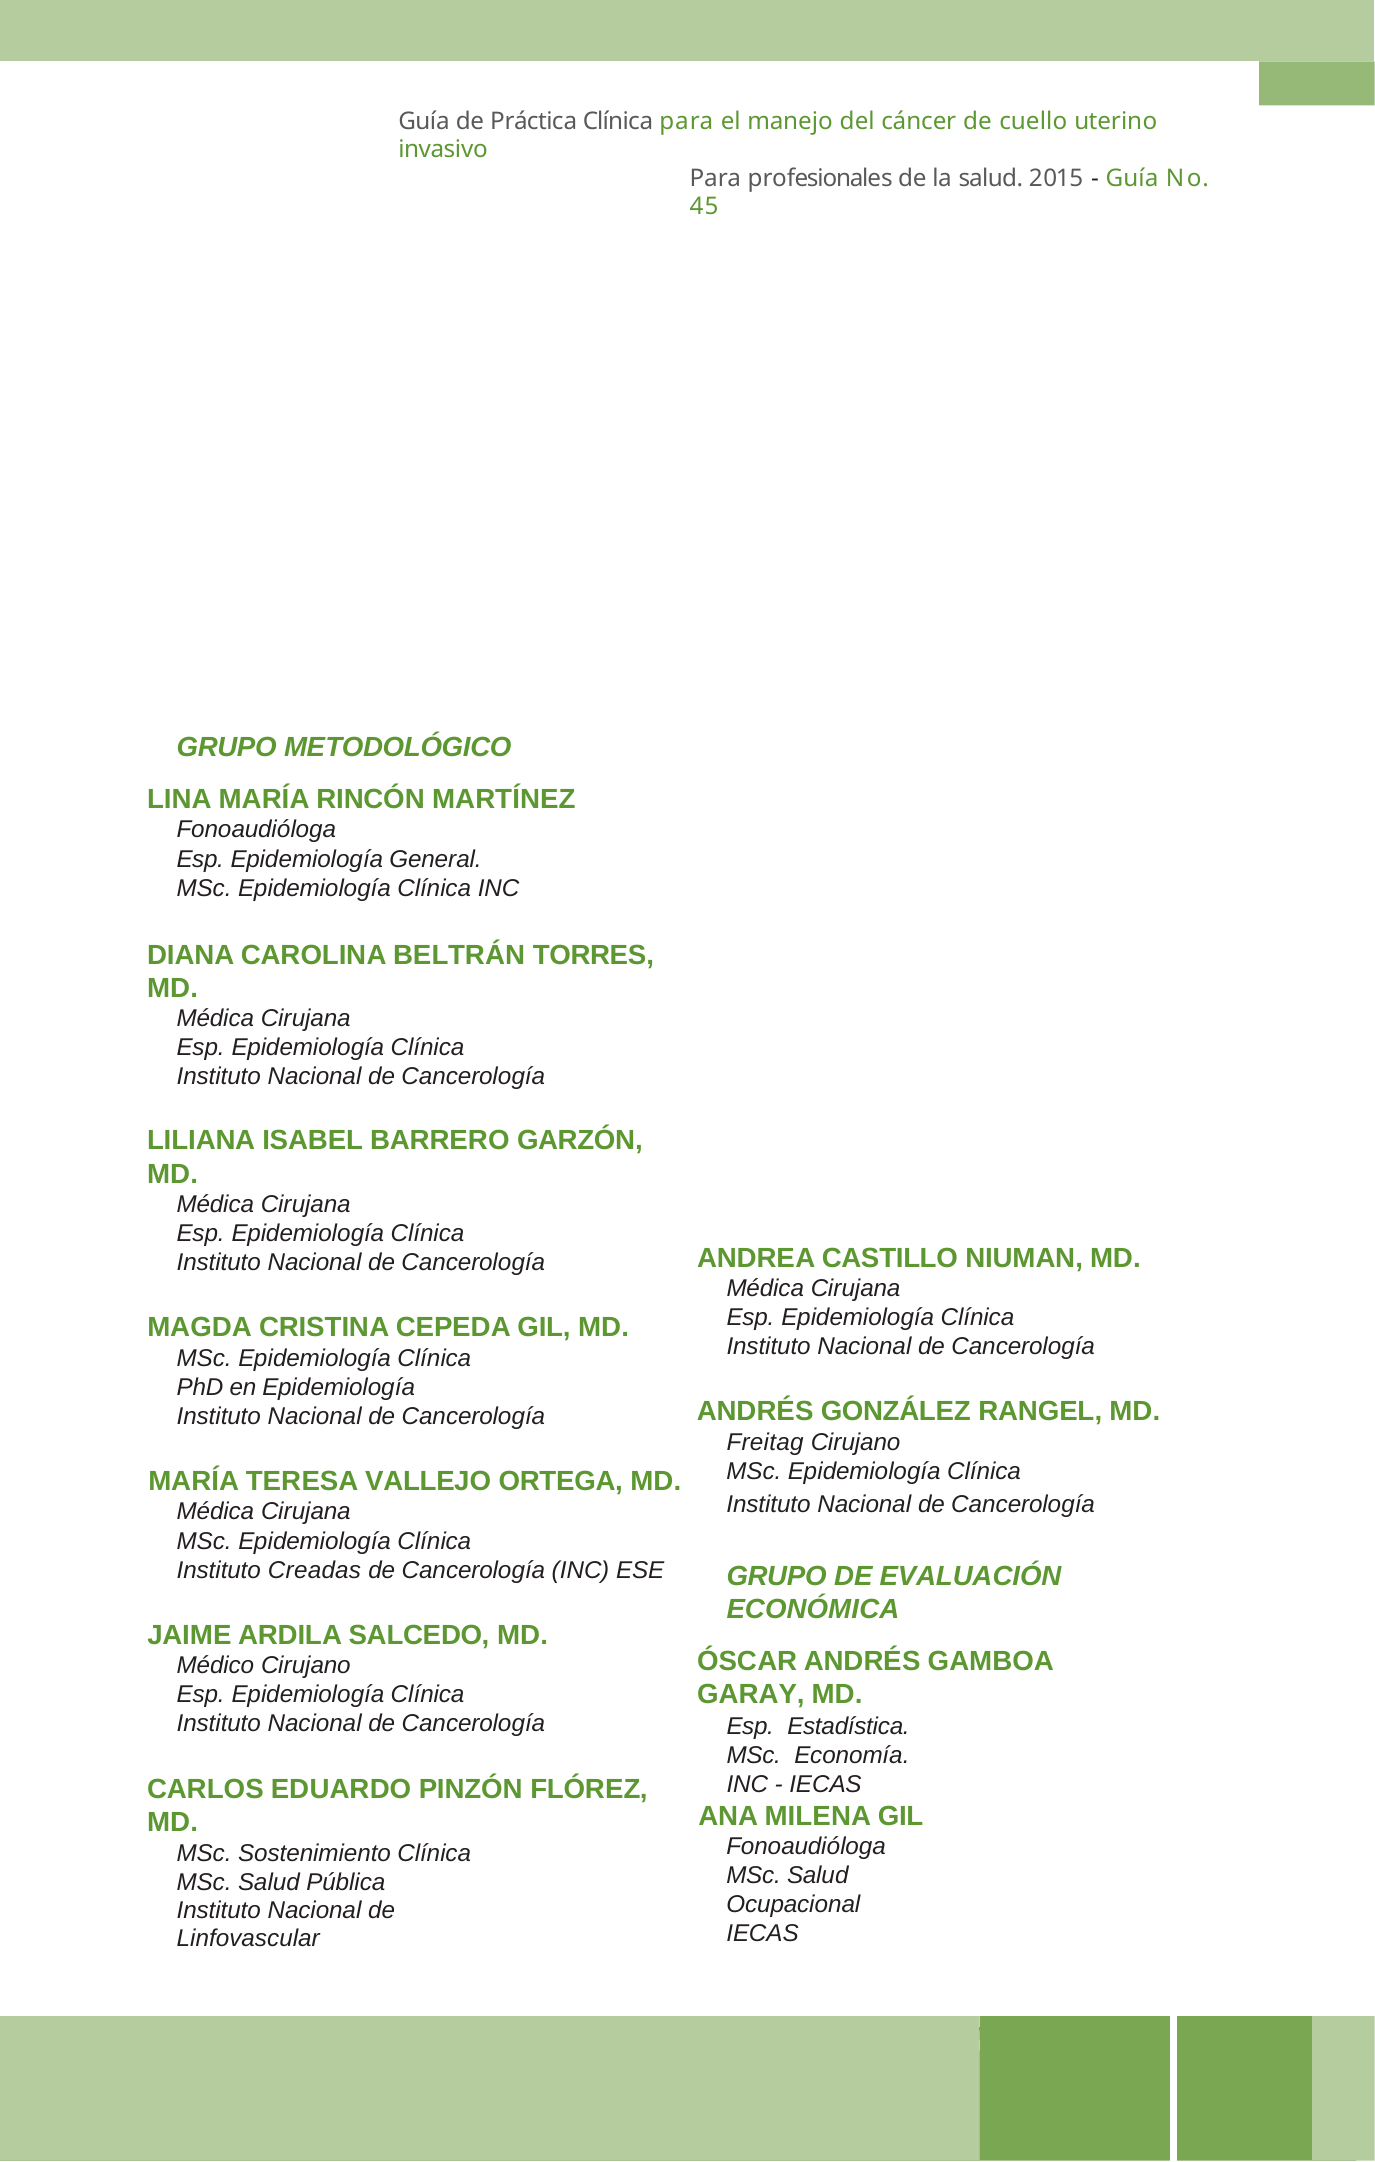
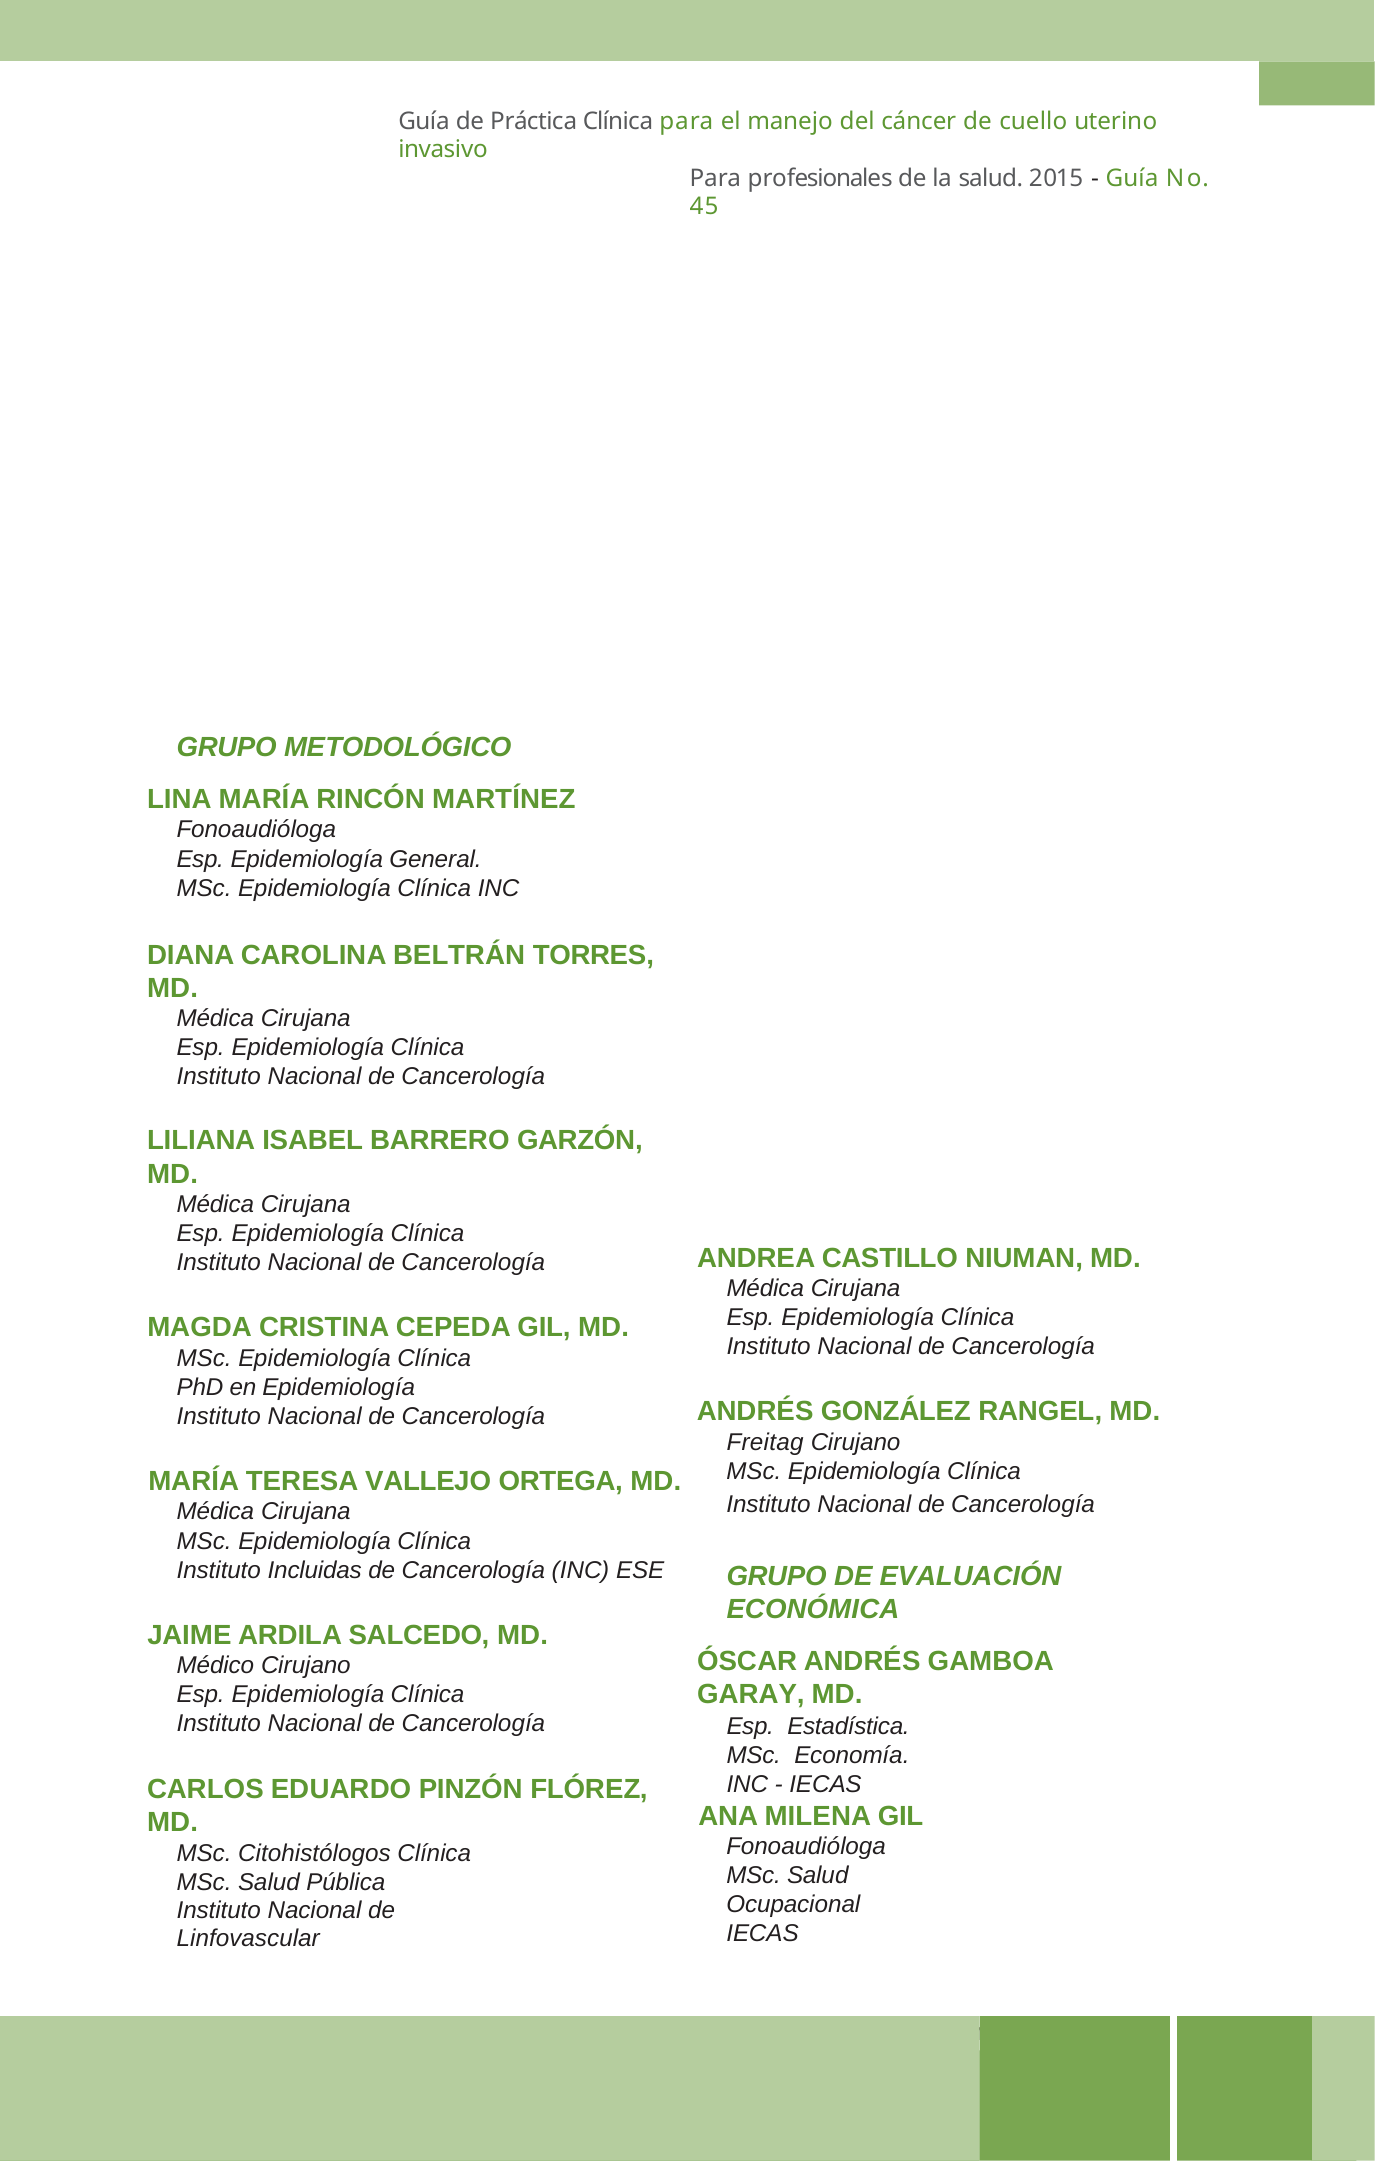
Creadas: Creadas -> Incluidas (315, 1570)
Sostenimiento: Sostenimiento -> Citohistólogos (314, 1853)
